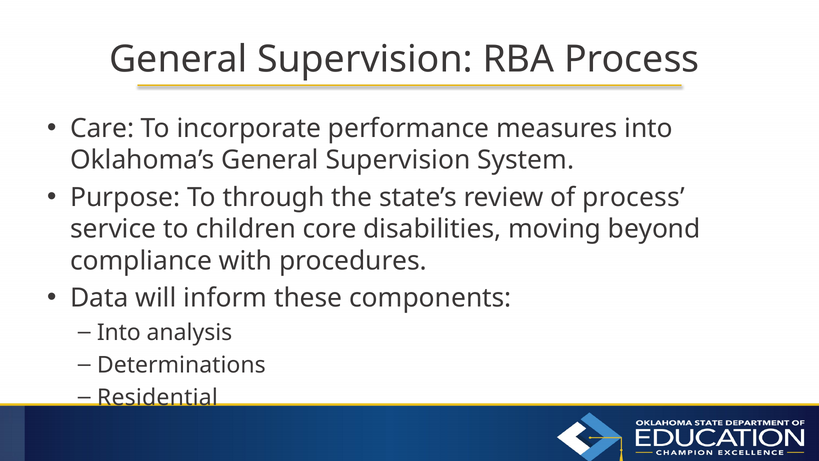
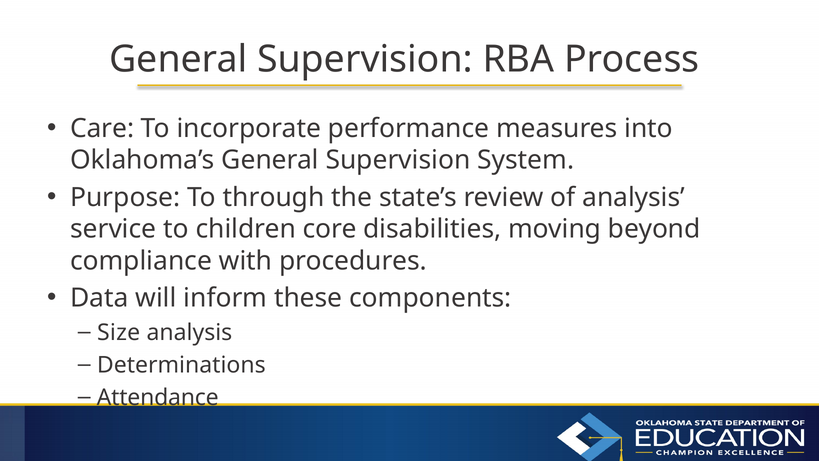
of process: process -> analysis (634, 197)
Into: Into -> Size (119, 332)
Residential: Residential -> Attendance (158, 397)
